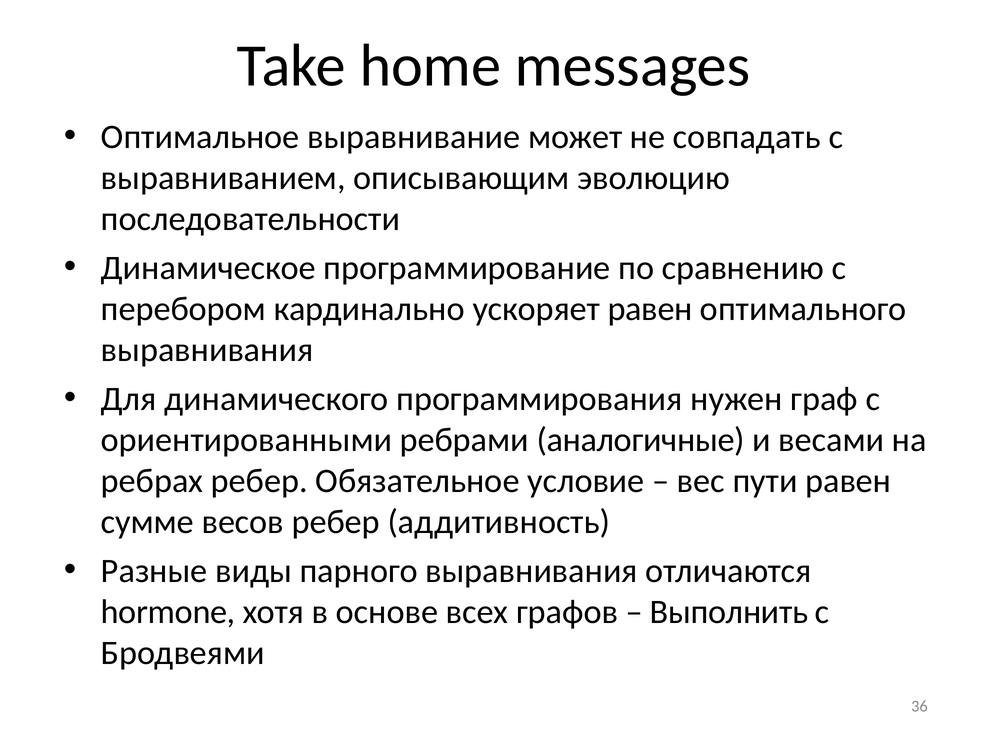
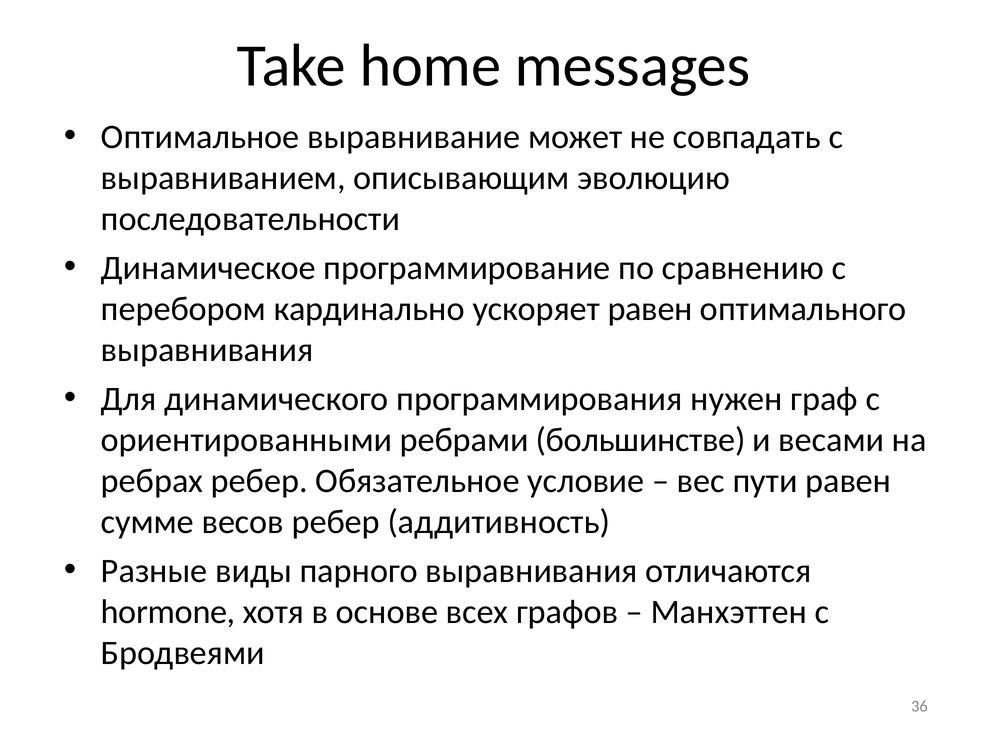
аналогичные: аналогичные -> большинстве (641, 440)
Выполнить: Выполнить -> Манхэттен (729, 612)
